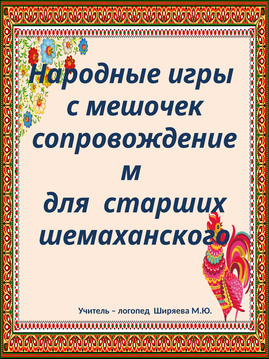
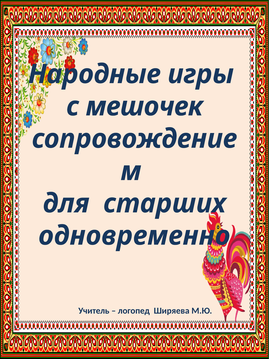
шемаханского: шемаханского -> одновременно (134, 236)
